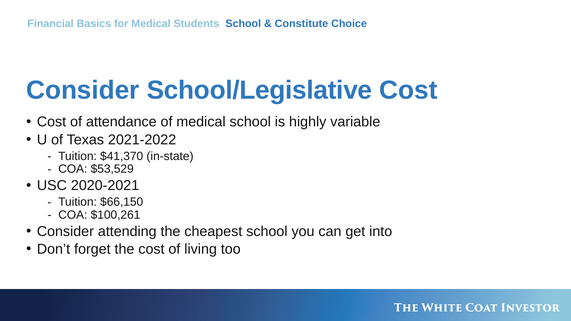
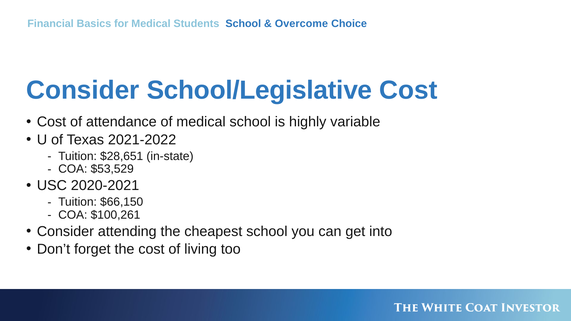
Constitute: Constitute -> Overcome (301, 24)
$41,370: $41,370 -> $28,651 (122, 156)
